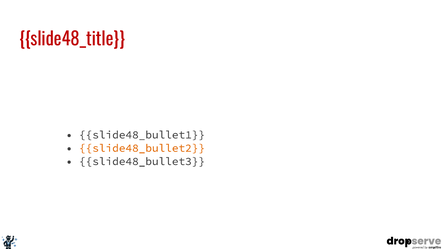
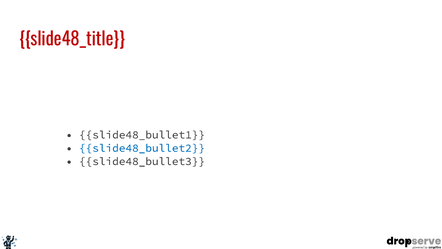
slide48_bullet2 colour: orange -> blue (142, 148)
